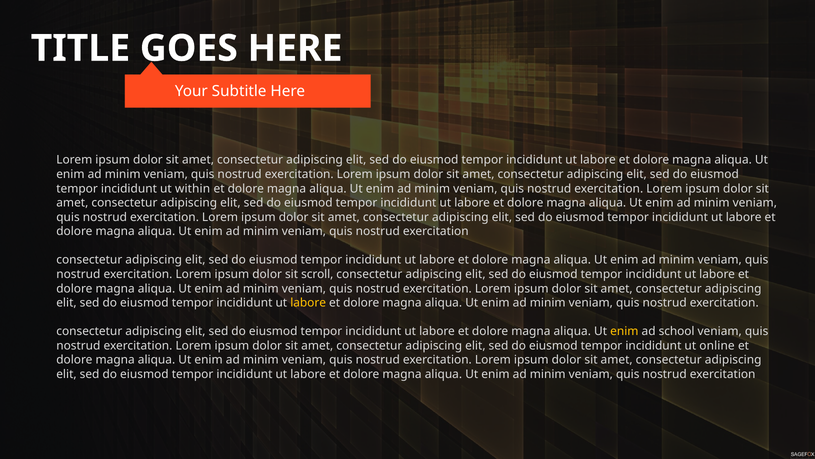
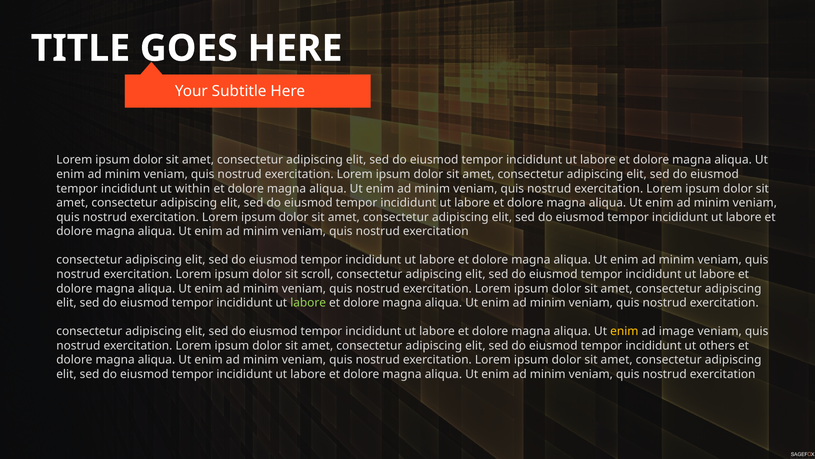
labore colour: yellow -> light green (308, 303)
school: school -> image (676, 331)
online: online -> others (717, 345)
